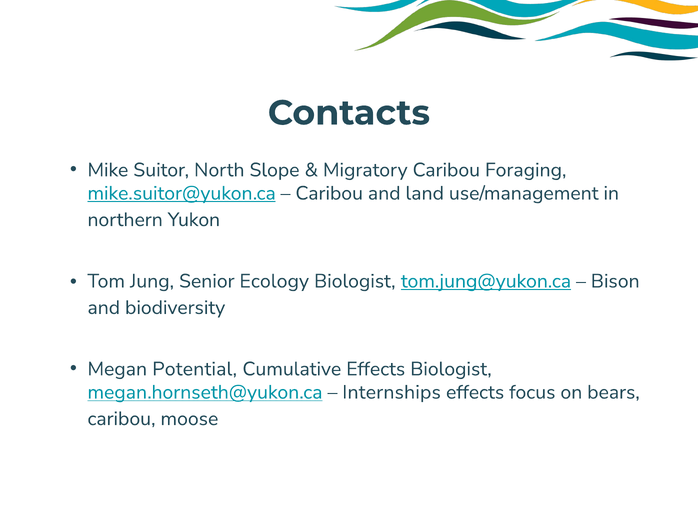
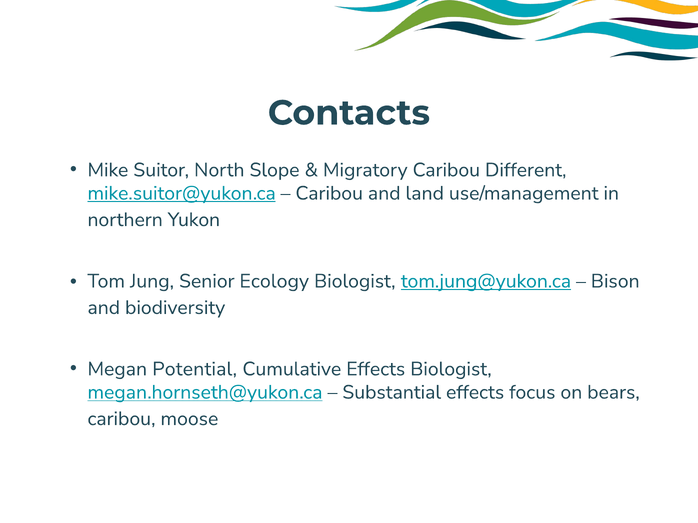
Foraging: Foraging -> Different (526, 170)
Internships: Internships -> Substantial (392, 393)
